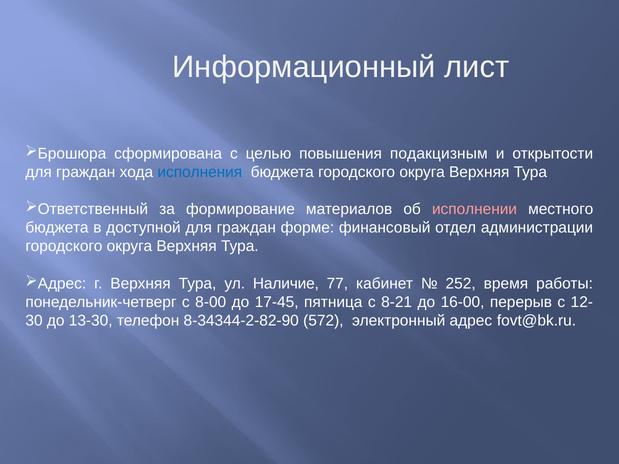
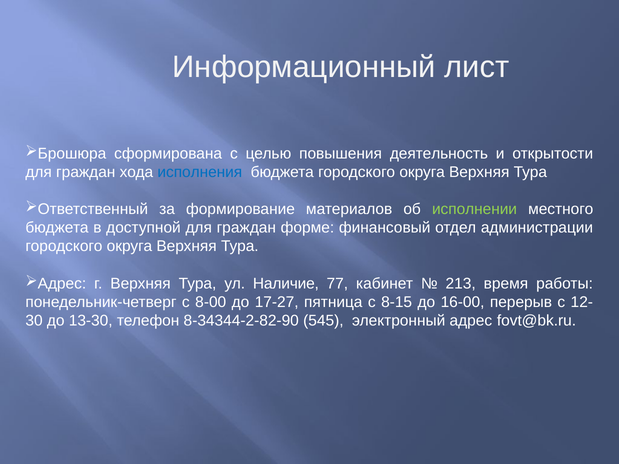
подакцизным: подакцизным -> деятельность (439, 154)
исполнении colour: pink -> light green (475, 209)
252: 252 -> 213 (461, 284)
17-45: 17-45 -> 17-27 (277, 302)
8-21: 8-21 -> 8-15 (397, 302)
572: 572 -> 545 (323, 321)
